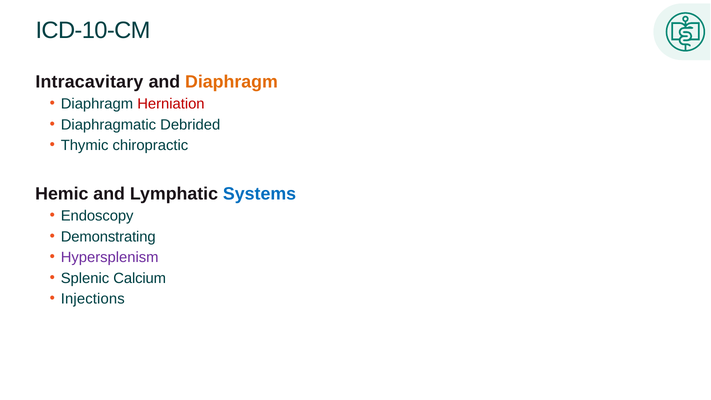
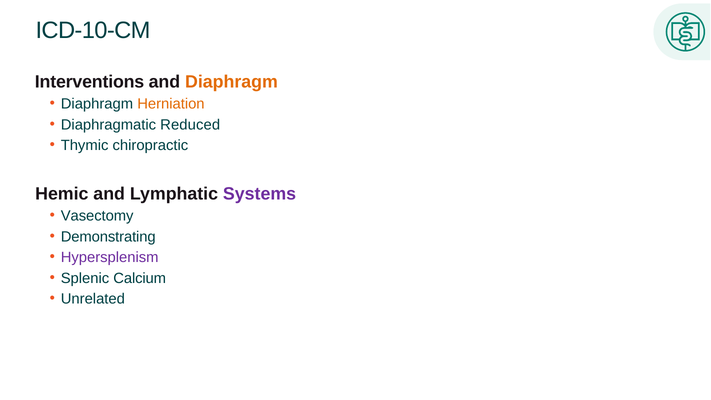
Intracavitary: Intracavitary -> Interventions (90, 82)
Herniation colour: red -> orange (171, 104)
Debrided: Debrided -> Reduced (190, 125)
Systems colour: blue -> purple (260, 194)
Endoscopy: Endoscopy -> Vasectomy (97, 216)
Injections: Injections -> Unrelated (93, 299)
